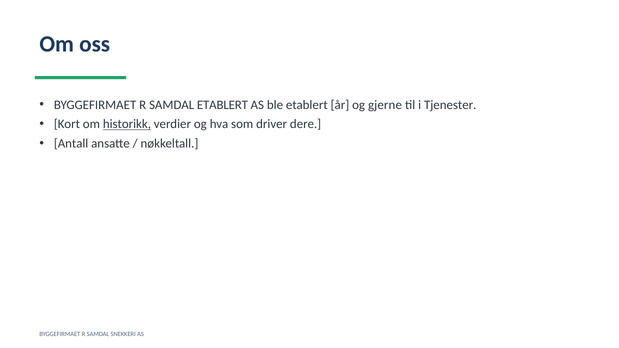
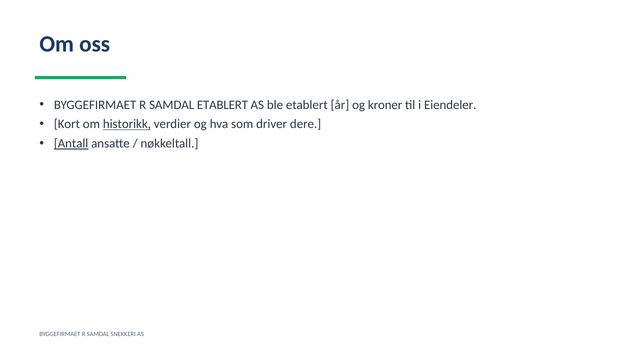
gjerne: gjerne -> kroner (385, 105)
Tjenester: Tjenester -> Eiendeler (450, 105)
Antall underline: none -> present (71, 144)
